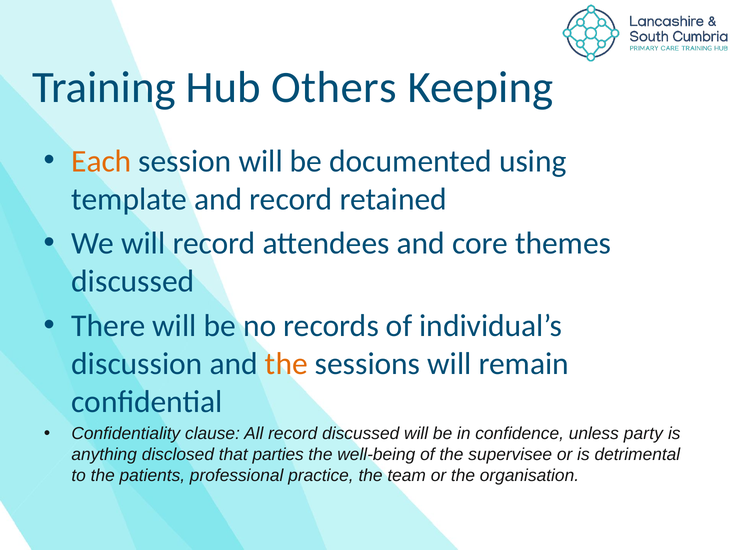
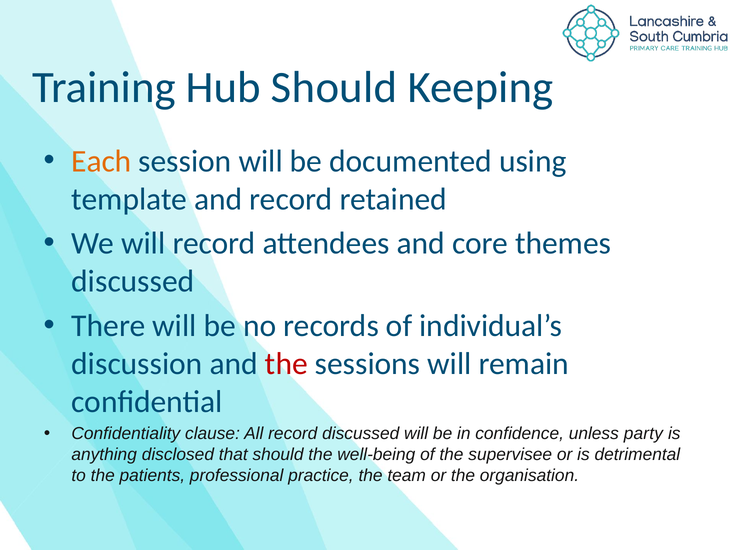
Hub Others: Others -> Should (334, 87)
the colour: orange -> red (286, 364)
that parties: parties -> should (278, 454)
